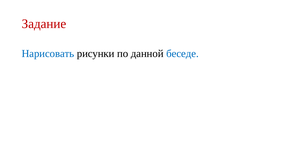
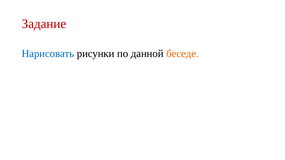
беседе colour: blue -> orange (182, 54)
